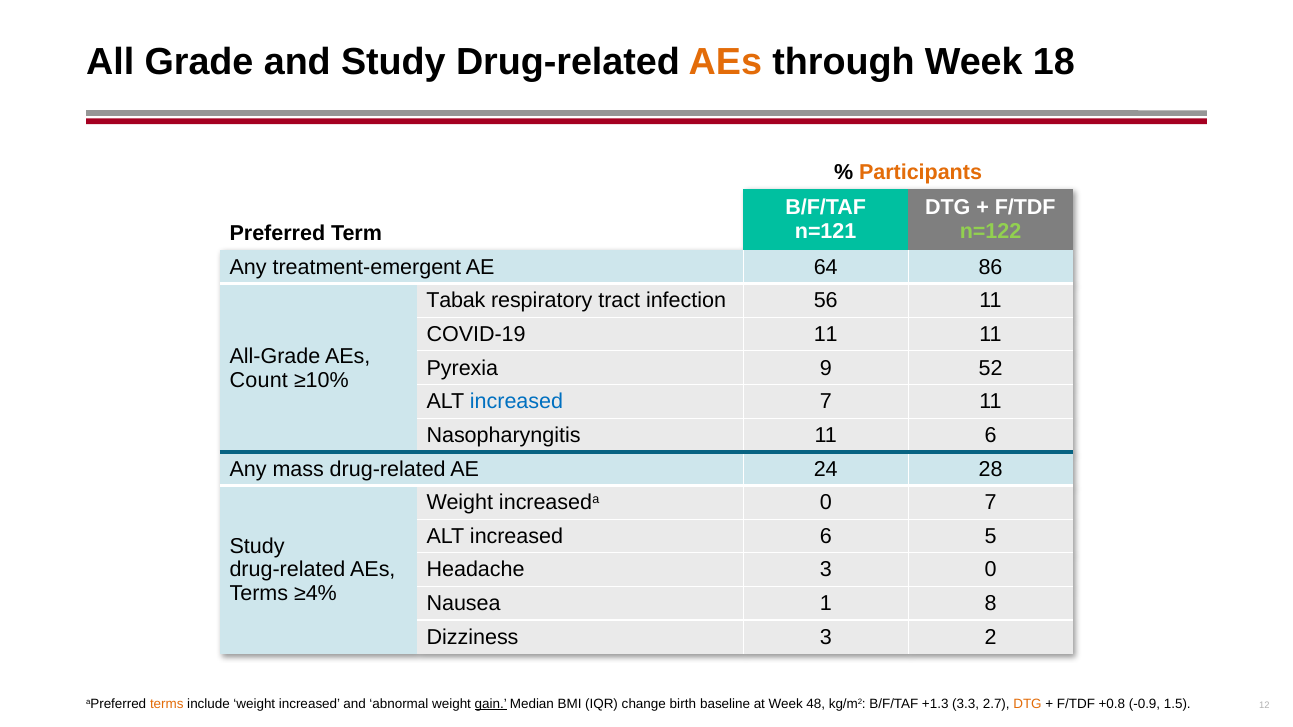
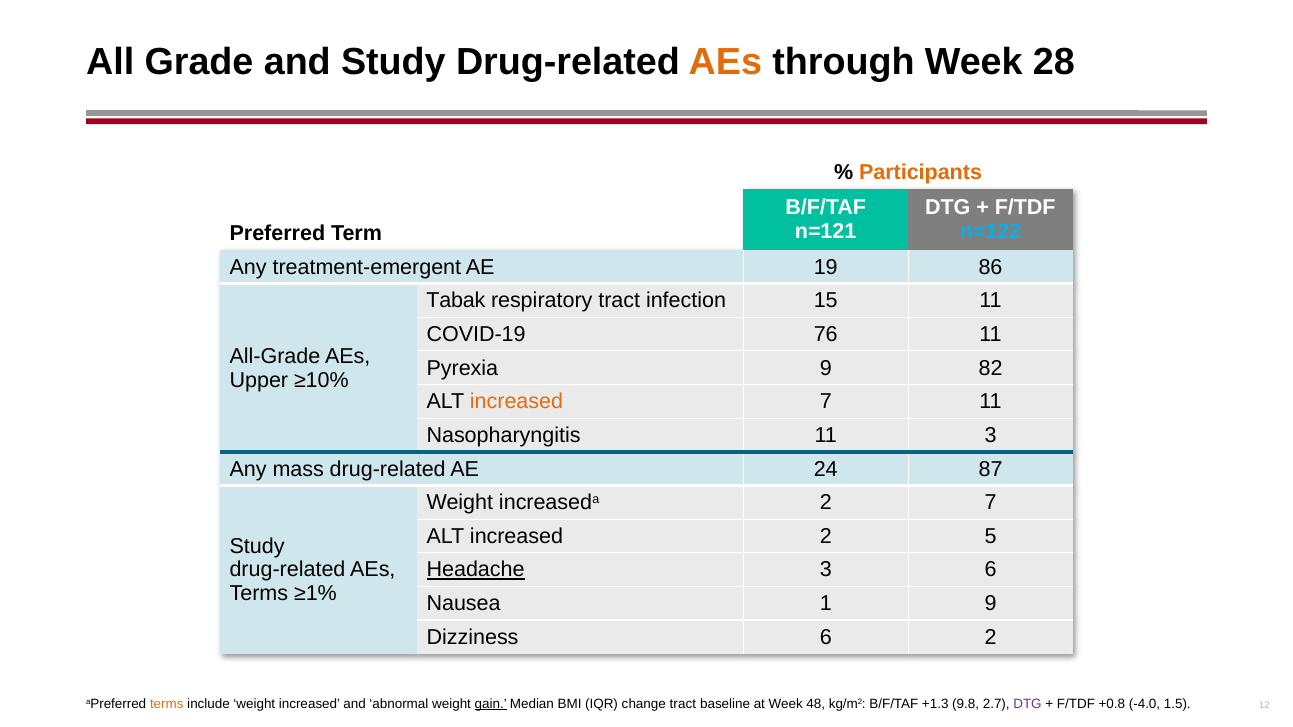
18: 18 -> 28 (1054, 62)
n=122 colour: light green -> light blue (991, 232)
64: 64 -> 19 (826, 267)
56: 56 -> 15 (826, 301)
COVID-19 11: 11 -> 76 (826, 334)
52: 52 -> 82 (991, 368)
Count: Count -> Upper (259, 380)
increased colour: blue -> orange (517, 402)
11 6: 6 -> 3 (991, 435)
28: 28 -> 87 (991, 469)
increaseda 0: 0 -> 2 (826, 503)
increased 6: 6 -> 2 (826, 536)
Headache underline: none -> present (476, 570)
3 0: 0 -> 6 (991, 570)
≥4%: ≥4% -> ≥1% (315, 594)
1 8: 8 -> 9 (991, 604)
Dizziness 3: 3 -> 6 (826, 637)
change birth: birth -> tract (683, 704)
3.3: 3.3 -> 9.8 (966, 704)
DTG colour: orange -> purple (1028, 704)
-0.9: -0.9 -> -4.0 (1145, 704)
